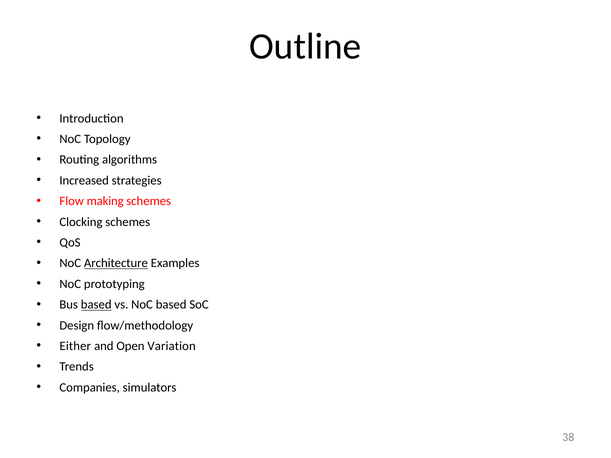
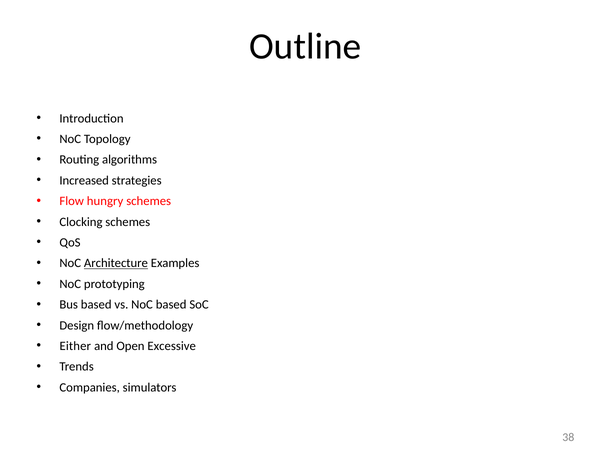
making: making -> hungry (105, 201)
based underline: present -> none (96, 305)
Variation: Variation -> Excessive (172, 346)
